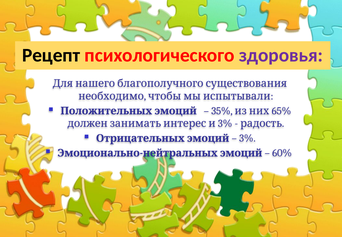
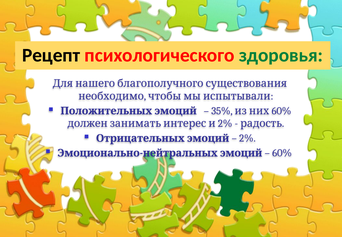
здоровья colour: purple -> green (281, 55)
35% 65%: 65% -> 60% (281, 111)
3%: 3% -> 2% (225, 123)
3%: 3% -> 2% (247, 138)
